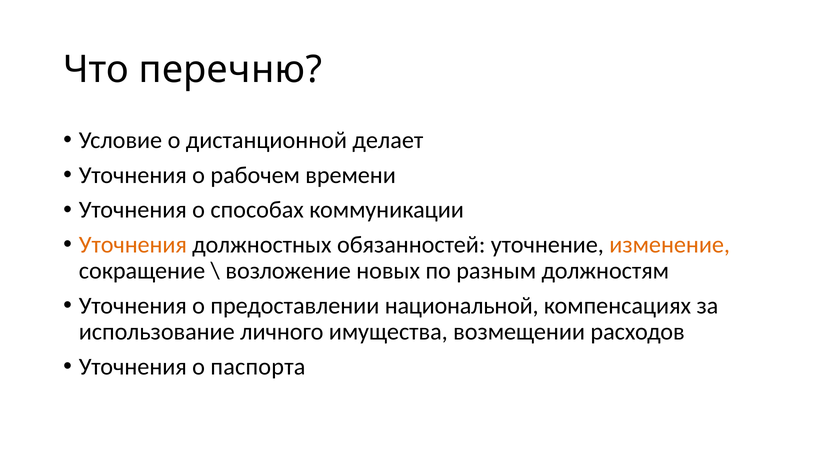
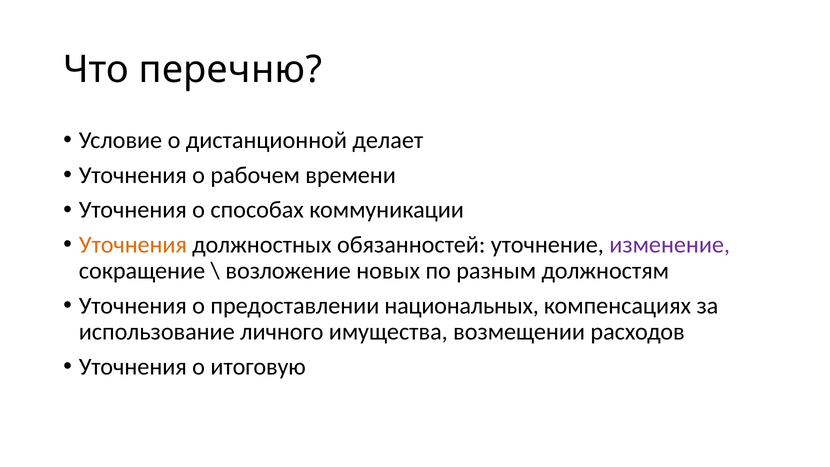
изменение colour: orange -> purple (670, 245)
национальной: национальной -> национальных (462, 306)
паспорта: паспорта -> итоговую (258, 367)
